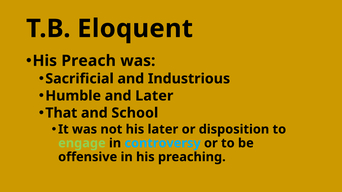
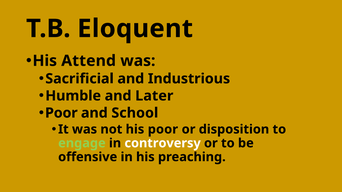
Preach: Preach -> Attend (89, 61)
That: That -> Poor (61, 113)
his later: later -> poor (163, 130)
controversy colour: light blue -> white (163, 143)
